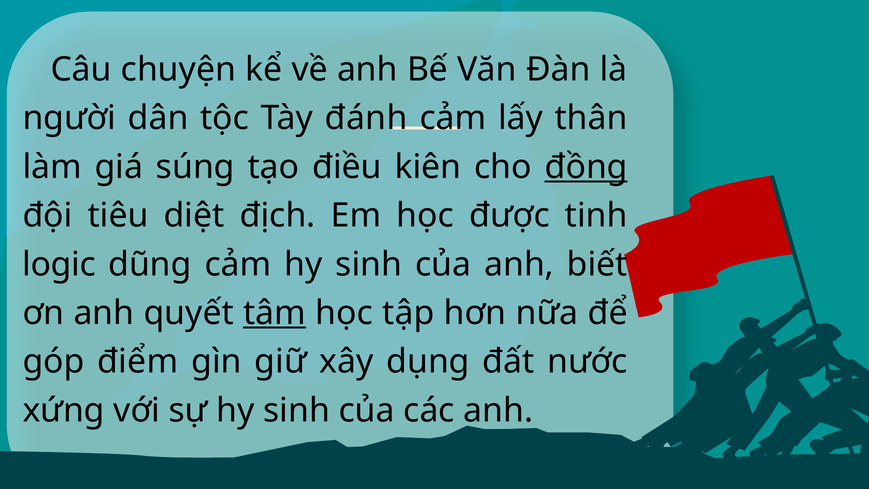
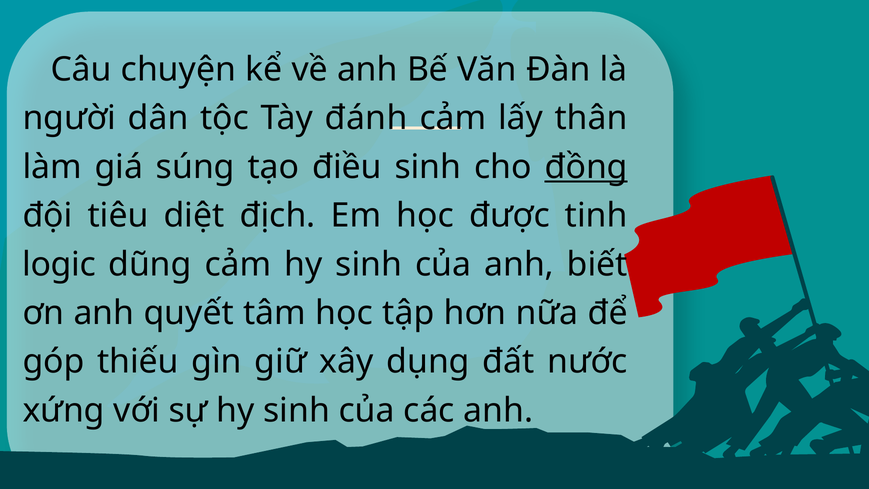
điều kiên: kiên -> sinh (428, 167)
tâm underline: present -> none (275, 313)
điểm: điểm -> thiếu (138, 362)
